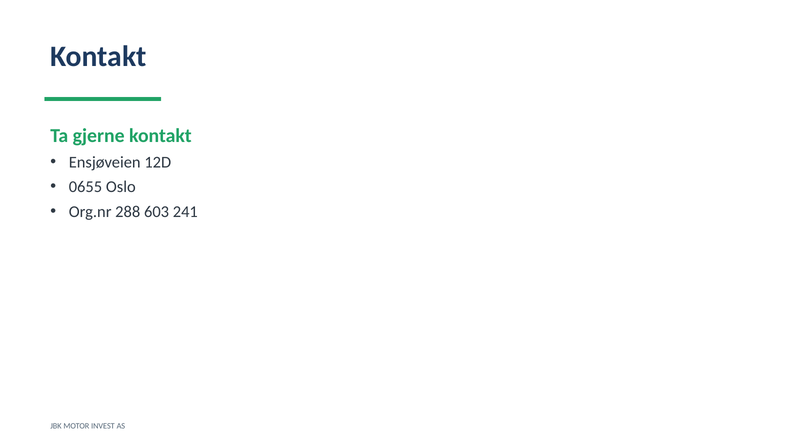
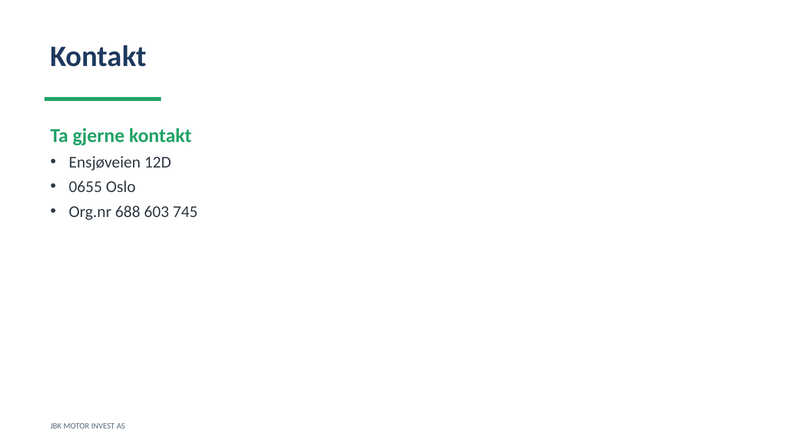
288: 288 -> 688 (128, 212)
241: 241 -> 745 (185, 212)
